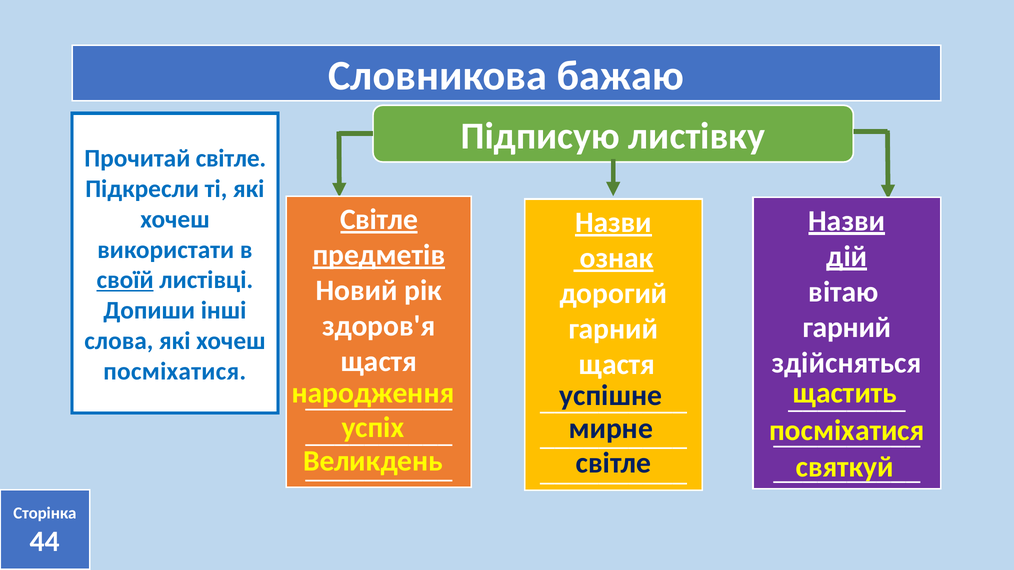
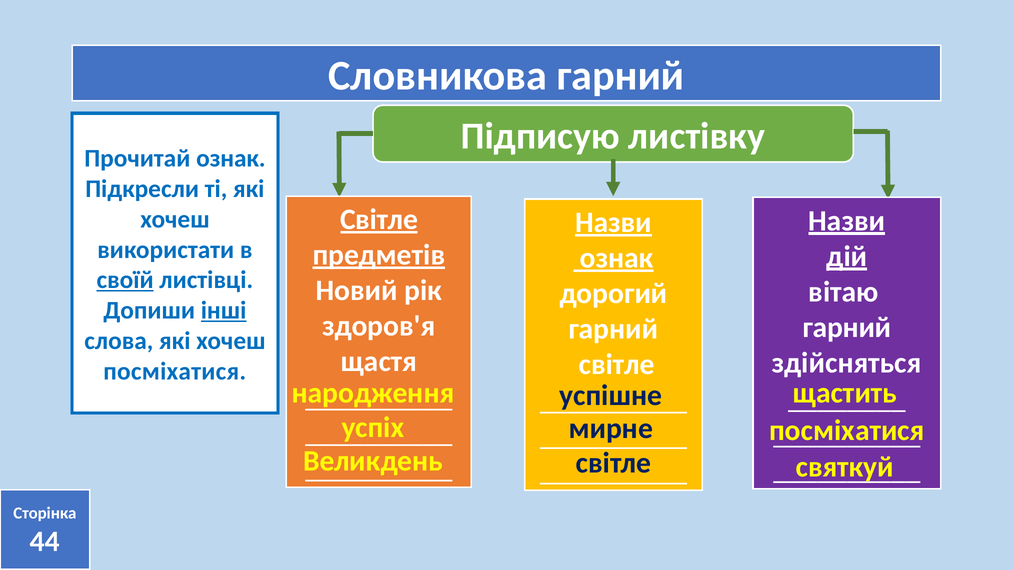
Словникова бажаю: бажаю -> гарний (621, 76)
Прочитай світле: світле -> ознак (231, 159)
інші underline: none -> present (224, 311)
щастя: щастя -> світле (617, 365)
